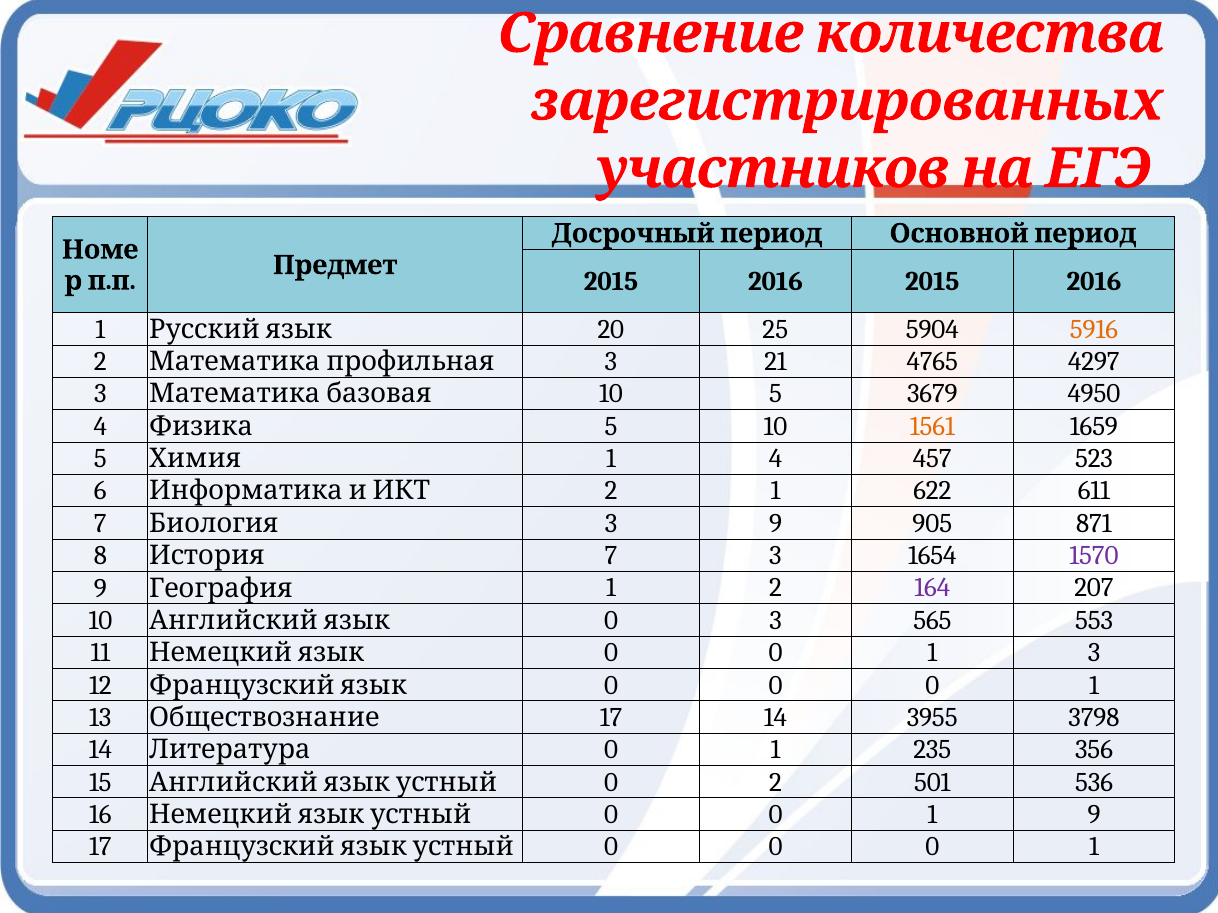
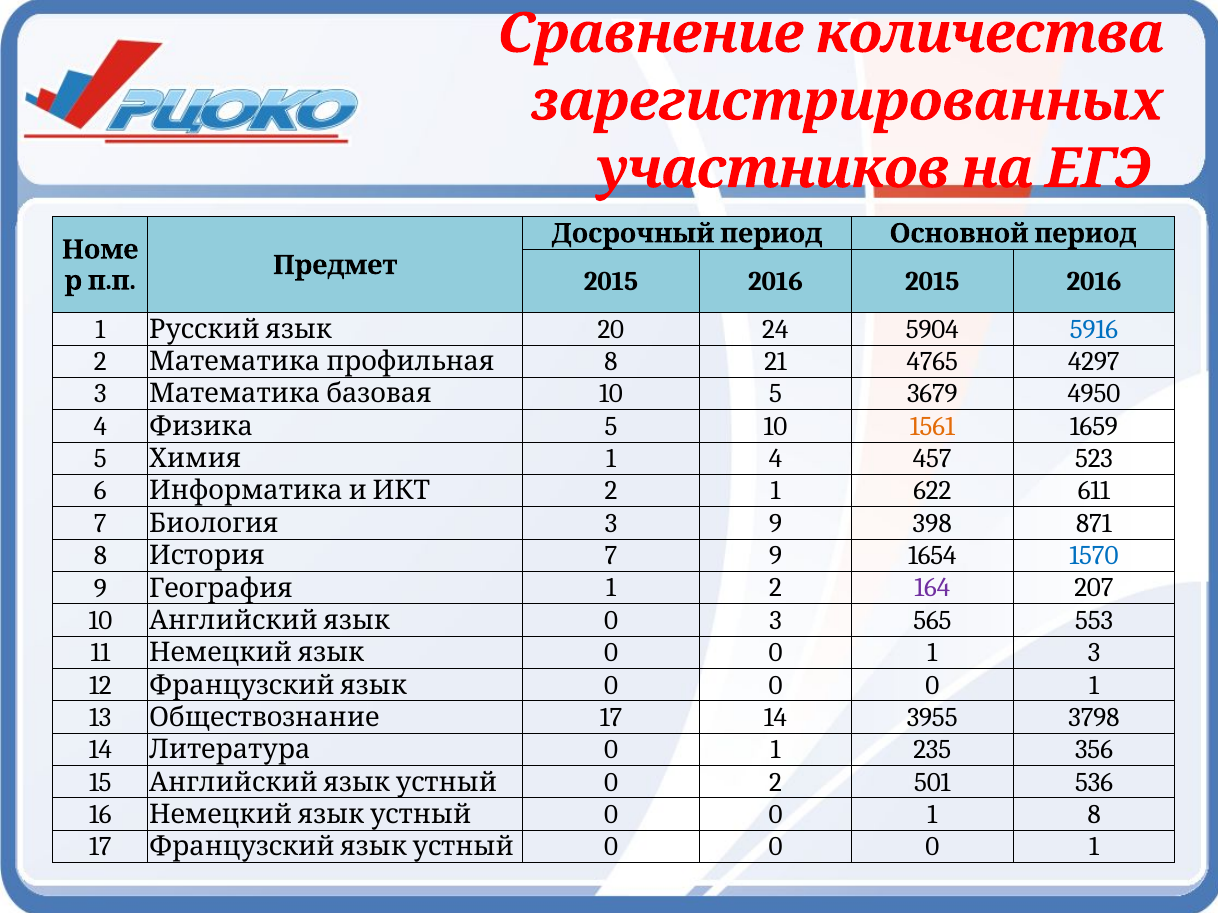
25: 25 -> 24 (775, 329)
5916 colour: orange -> blue (1094, 329)
3: 3 -> 8 (611, 362)
905: 905 -> 398 (932, 524)
7 3: 3 -> 9 (776, 556)
1570 colour: purple -> blue (1094, 556)
1 9: 9 -> 8 (1094, 815)
